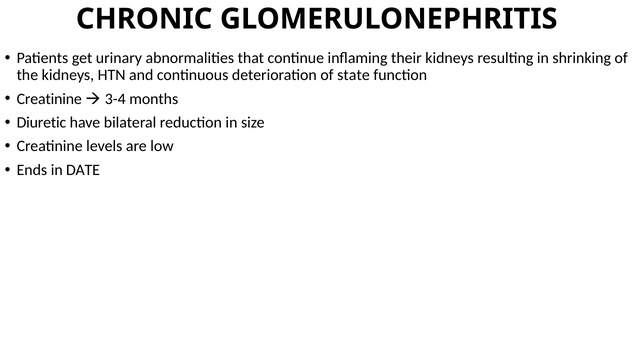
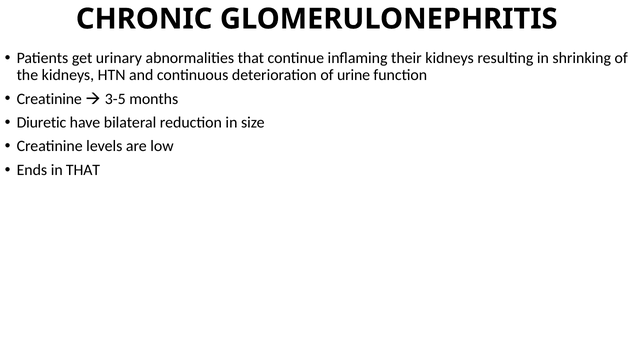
state: state -> urine (354, 75)
3-4: 3-4 -> 3-5 (115, 99)
in DATE: DATE -> THAT (83, 170)
